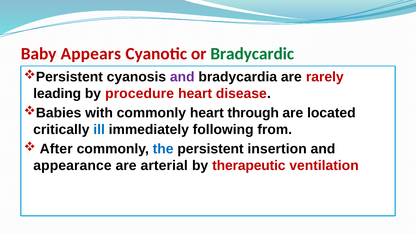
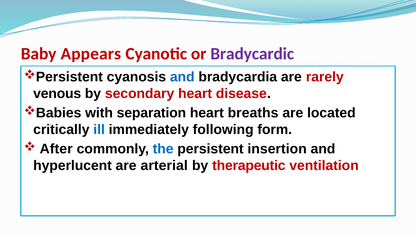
Bradycardic colour: green -> purple (252, 54)
and colour: purple -> blue (182, 77)
leading: leading -> venous (57, 94)
procedure: procedure -> secondary (140, 94)
with commonly: commonly -> separation (151, 113)
through: through -> breaths (253, 113)
from: from -> form (275, 130)
appearance: appearance -> hyperlucent (73, 166)
